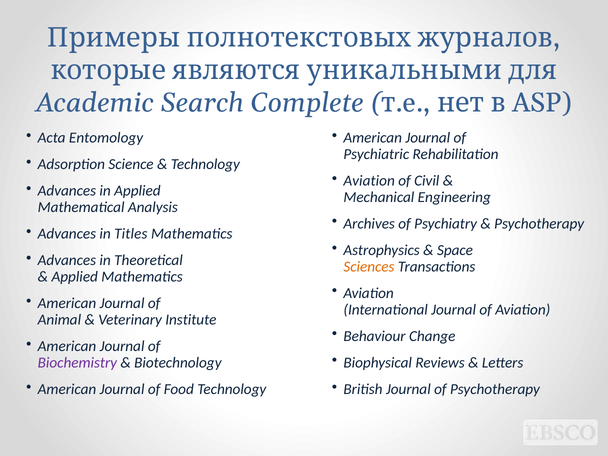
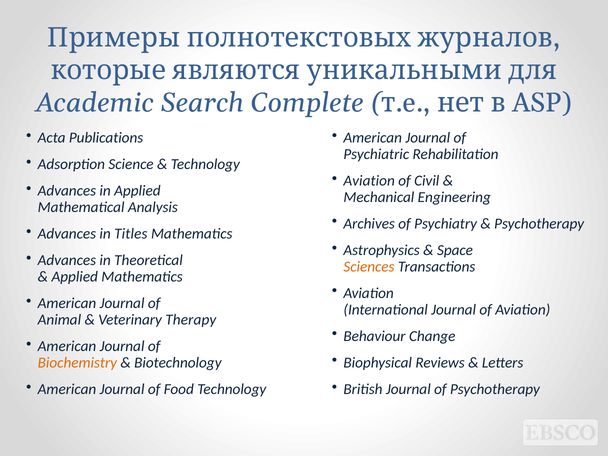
Entomology: Entomology -> Publications (106, 138)
Institute: Institute -> Therapy (191, 320)
Biochemistry colour: purple -> orange (77, 363)
